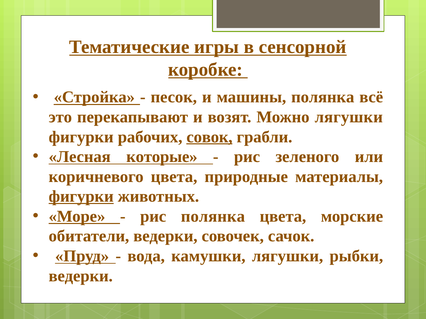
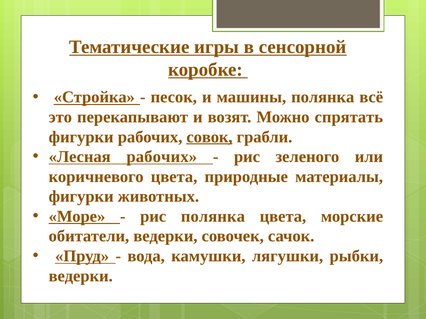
Можно лягушки: лягушки -> спрятать (349, 117)
Лесная которые: которые -> рабочих (162, 157)
фигурки underline: present -> none (81, 197)
